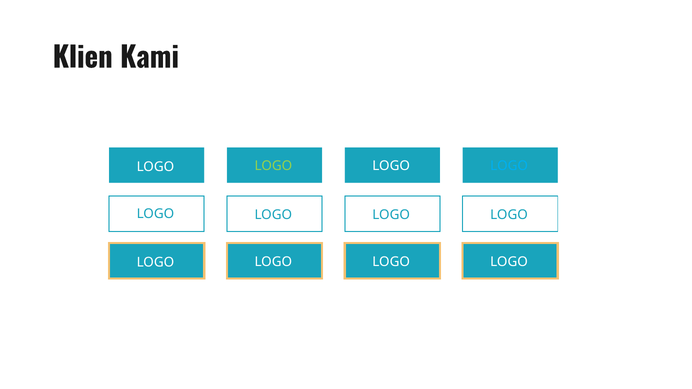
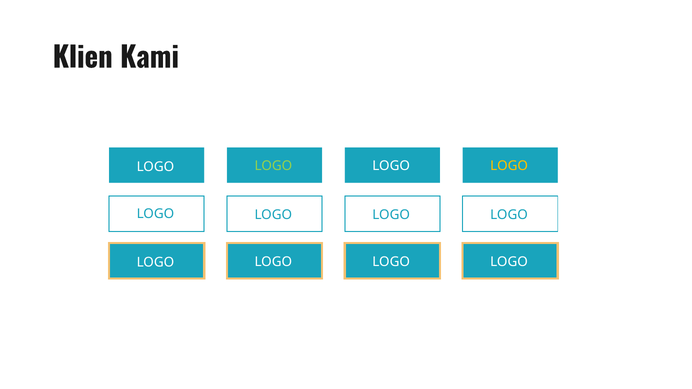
LOGO colour: light blue -> yellow (509, 166)
